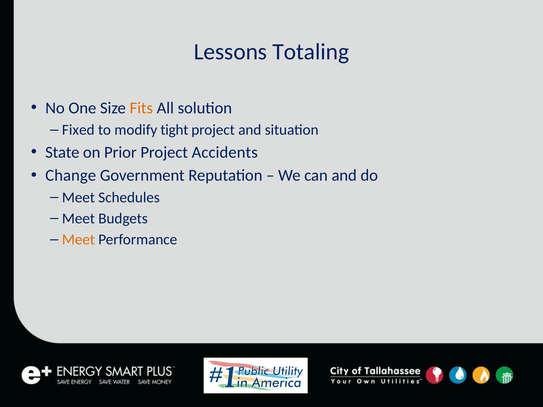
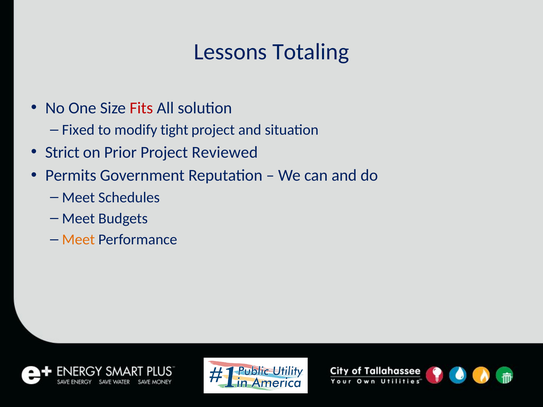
Fits colour: orange -> red (141, 108)
State: State -> Strict (62, 152)
Accidents: Accidents -> Reviewed (225, 152)
Change: Change -> Permits (71, 176)
